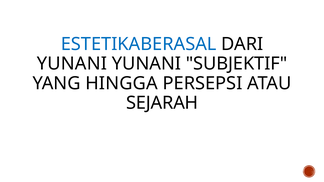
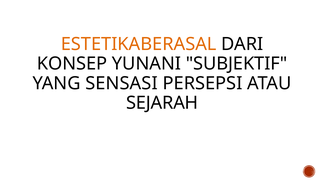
ESTETIKABERASAL colour: blue -> orange (139, 44)
YUNANI: YUNANI -> KONSEP (72, 64)
HINGGA: HINGGA -> SENSASI (122, 83)
